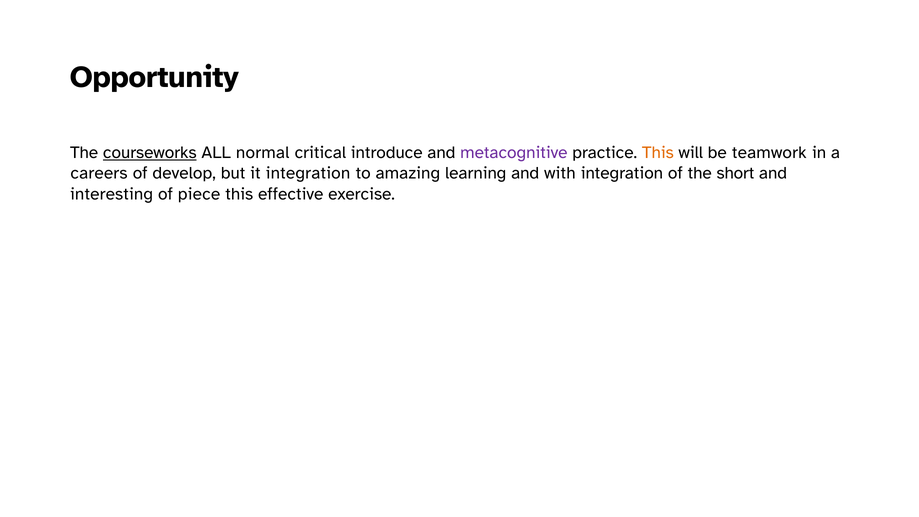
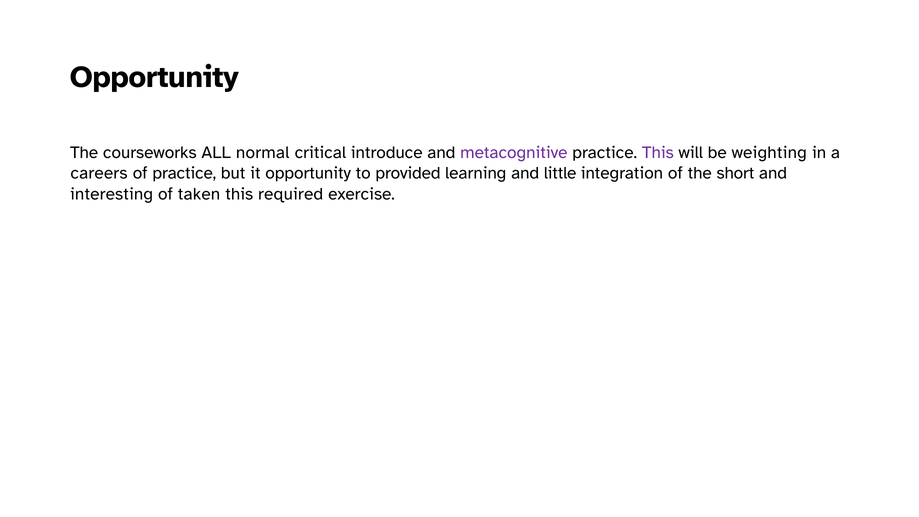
courseworks underline: present -> none (150, 153)
This colour: orange -> purple (658, 153)
teamwork: teamwork -> weighting (769, 153)
of develop: develop -> practice (184, 173)
it integration: integration -> opportunity (308, 173)
amazing: amazing -> provided (408, 173)
with: with -> little (560, 173)
piece: piece -> taken (199, 194)
effective: effective -> required (291, 194)
